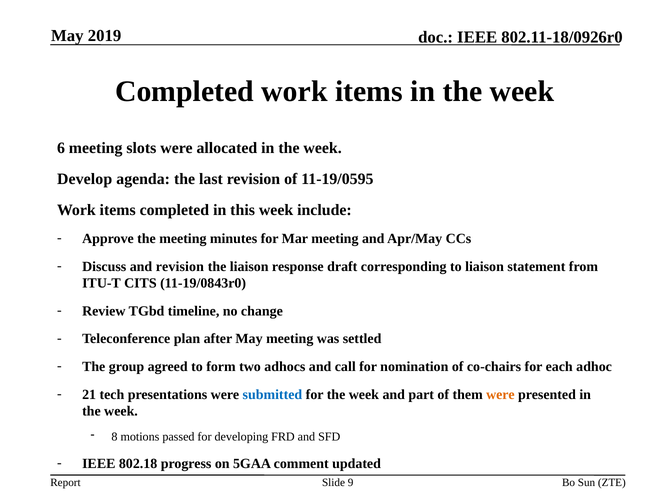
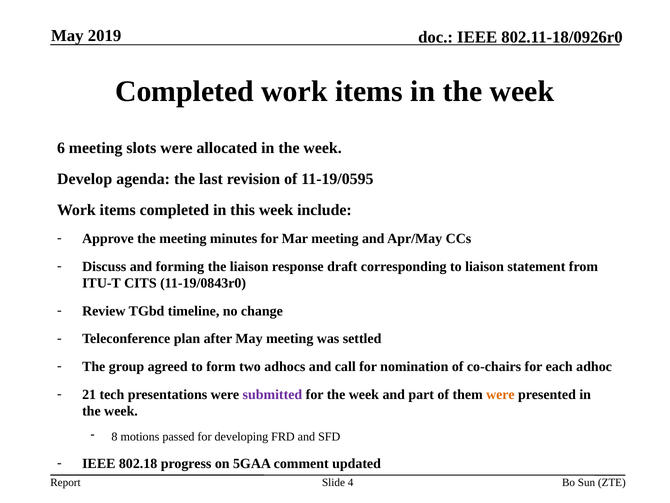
and revision: revision -> forming (180, 266)
submitted colour: blue -> purple (272, 394)
9: 9 -> 4 (351, 482)
